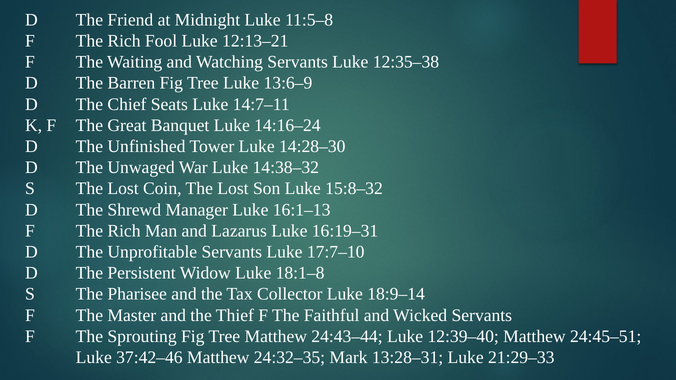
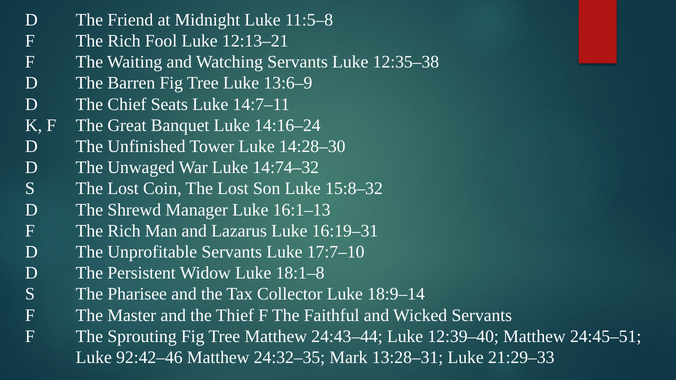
14:38–32: 14:38–32 -> 14:74–32 (286, 168)
37:42–46: 37:42–46 -> 92:42–46 (149, 358)
